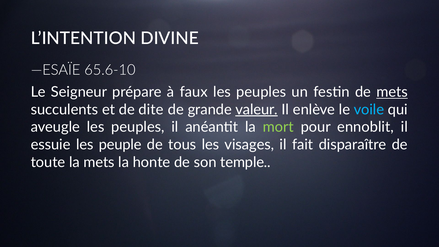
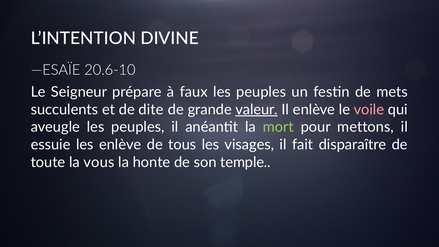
65.6-10: 65.6-10 -> 20.6-10 (110, 70)
mets underline: present -> none (392, 92)
voile colour: light blue -> pink (369, 110)
ennoblit: ennoblit -> mettons (366, 127)
les peuple: peuple -> enlève (120, 145)
la mets: mets -> vous (99, 162)
